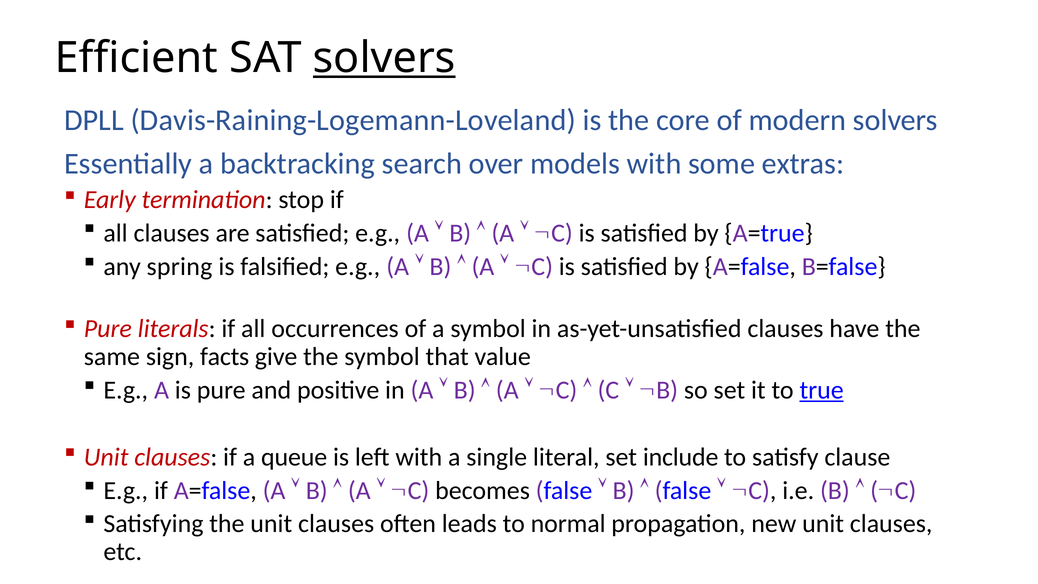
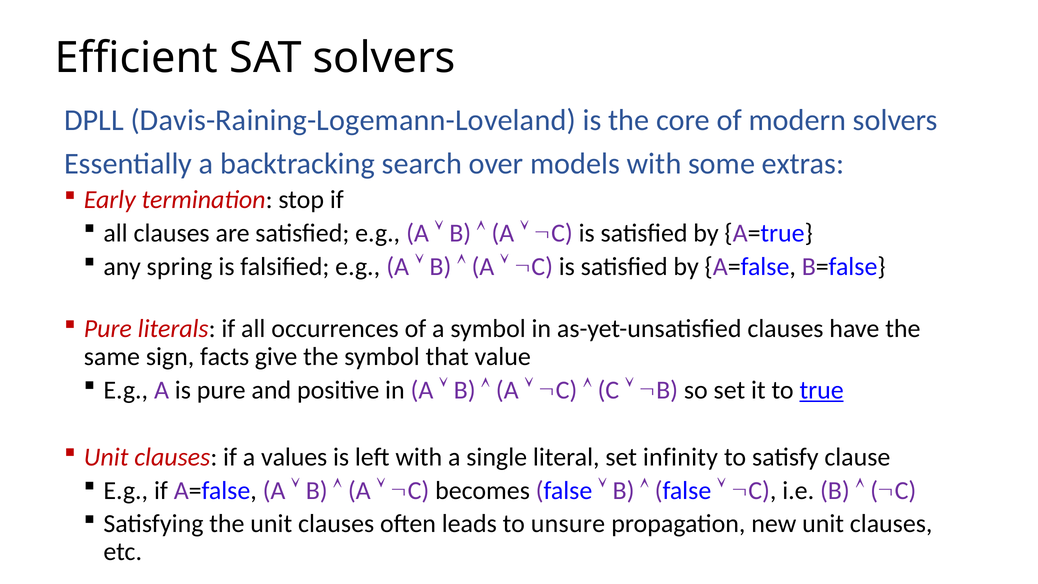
solvers underline: present -> none (384, 58)
queue: queue -> values (294, 457)
include: include -> infinity (680, 457)
normal: normal -> unsure (568, 524)
